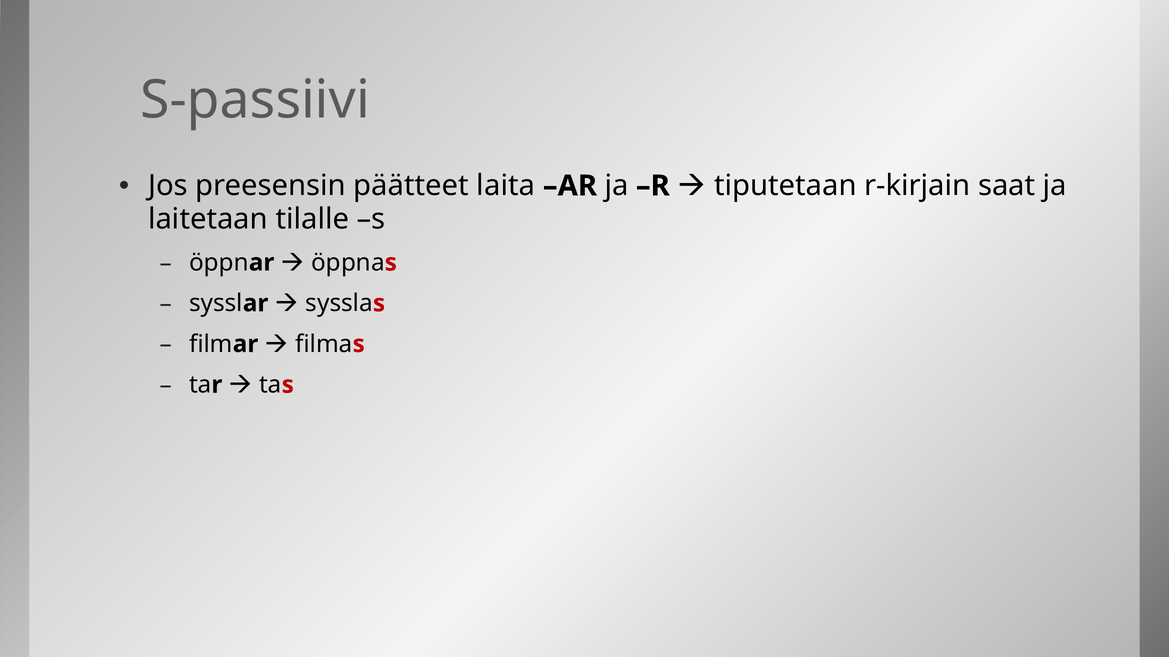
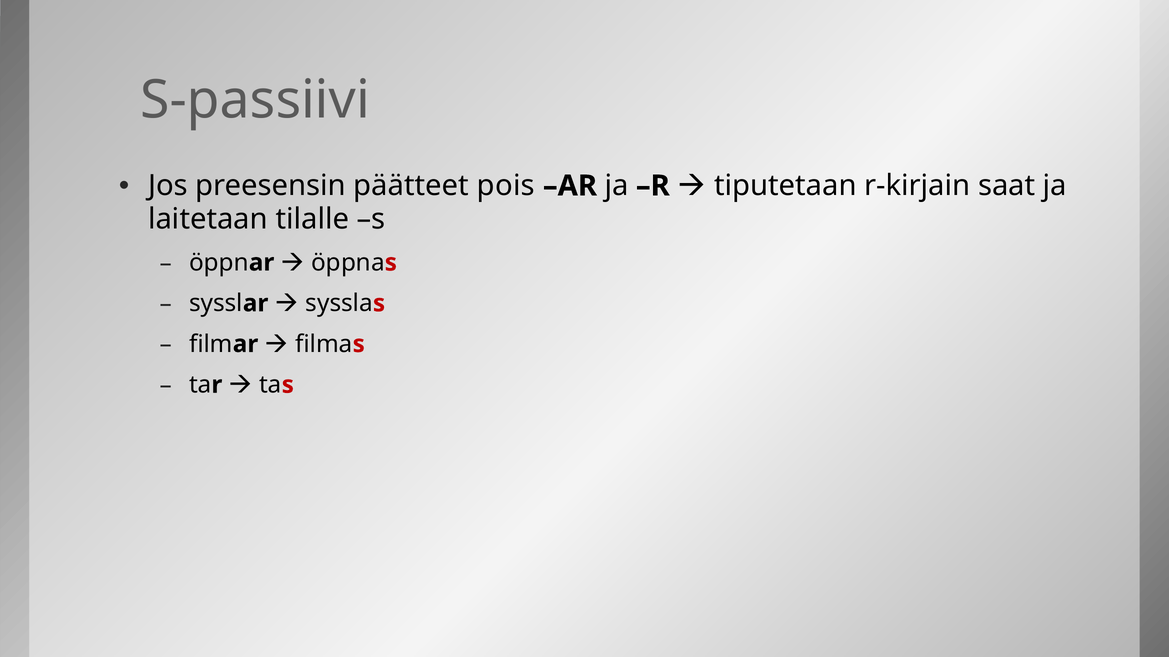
laita: laita -> pois (506, 186)
